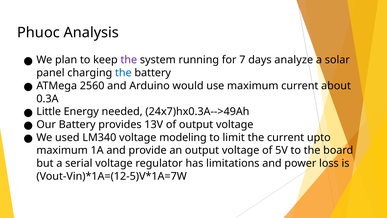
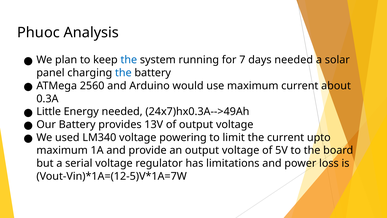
the colour: purple -> blue (129, 60)
days analyze: analyze -> needed (294, 60)
modeling: modeling -> powering (183, 137)
